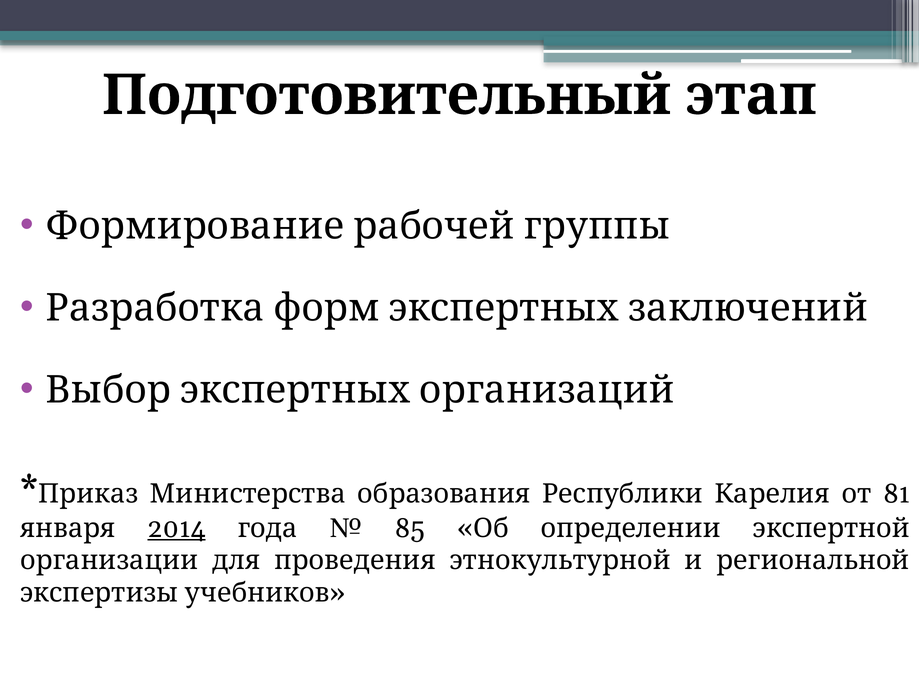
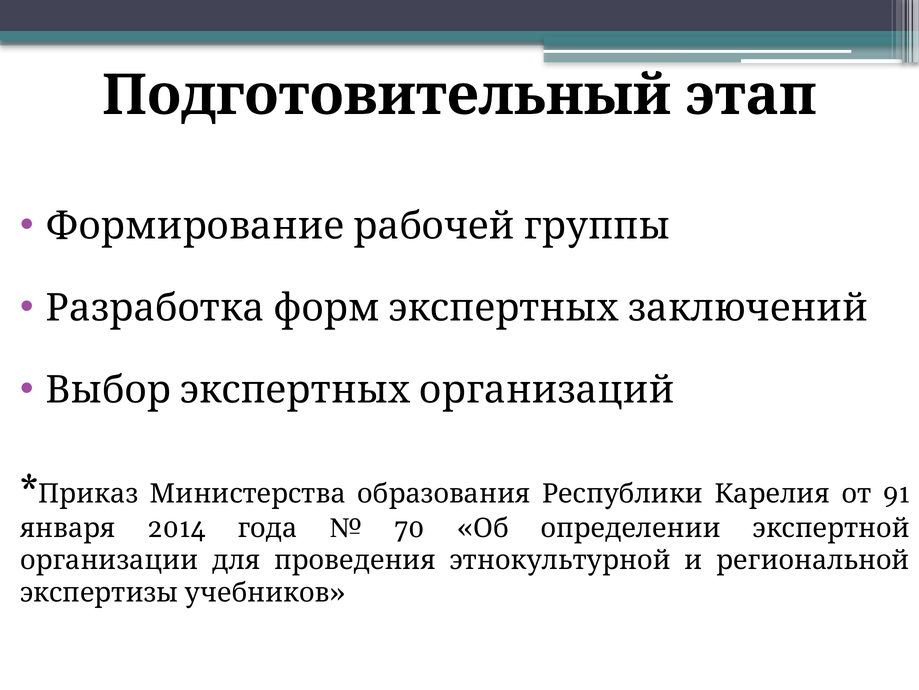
81: 81 -> 91 (897, 493)
2014 underline: present -> none (177, 528)
85: 85 -> 70 (410, 528)
